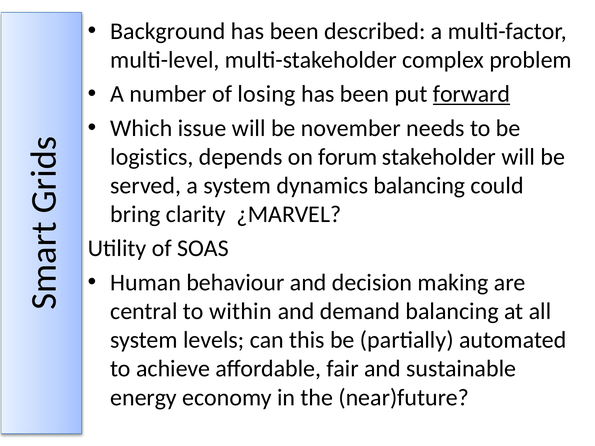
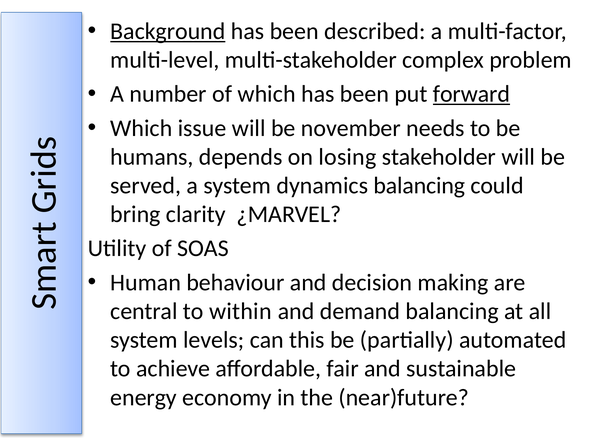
Background underline: none -> present (168, 31)
of losing: losing -> which (267, 94)
logistics: logistics -> humans (152, 157)
forum: forum -> losing (347, 157)
